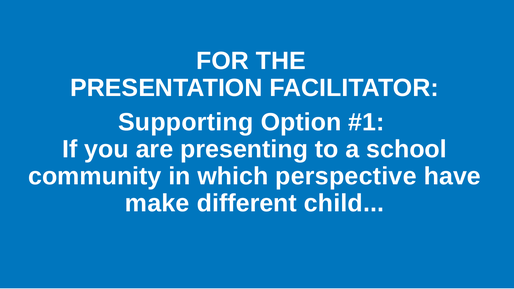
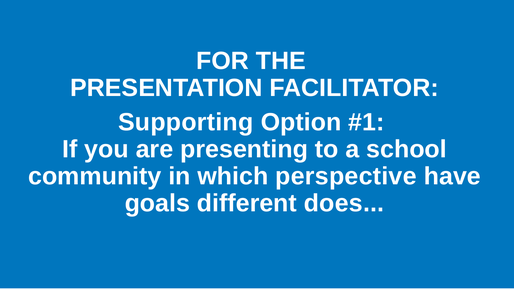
make: make -> goals (157, 203)
child: child -> does (344, 203)
